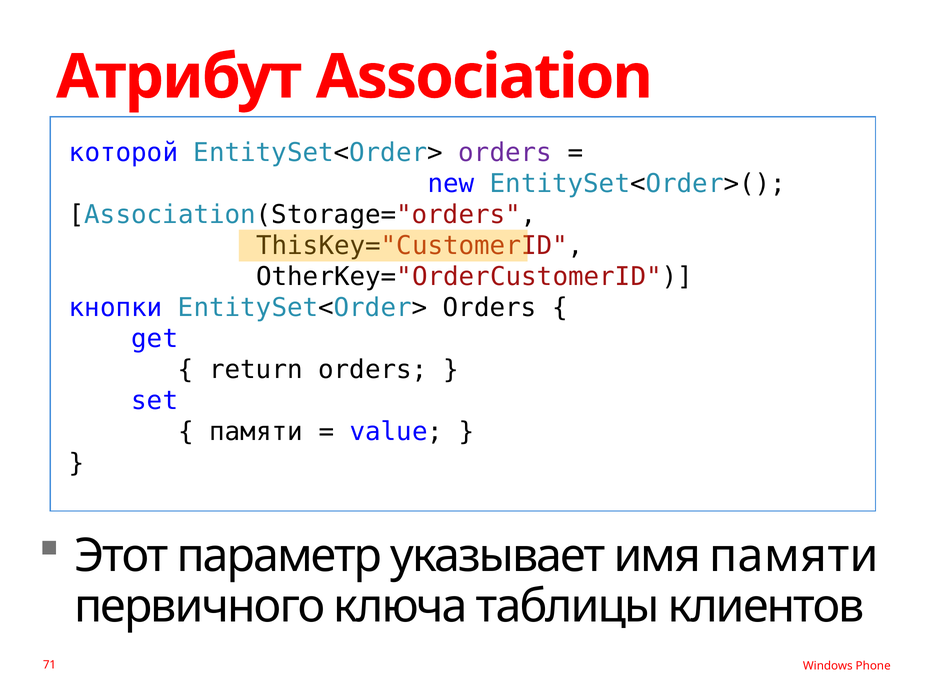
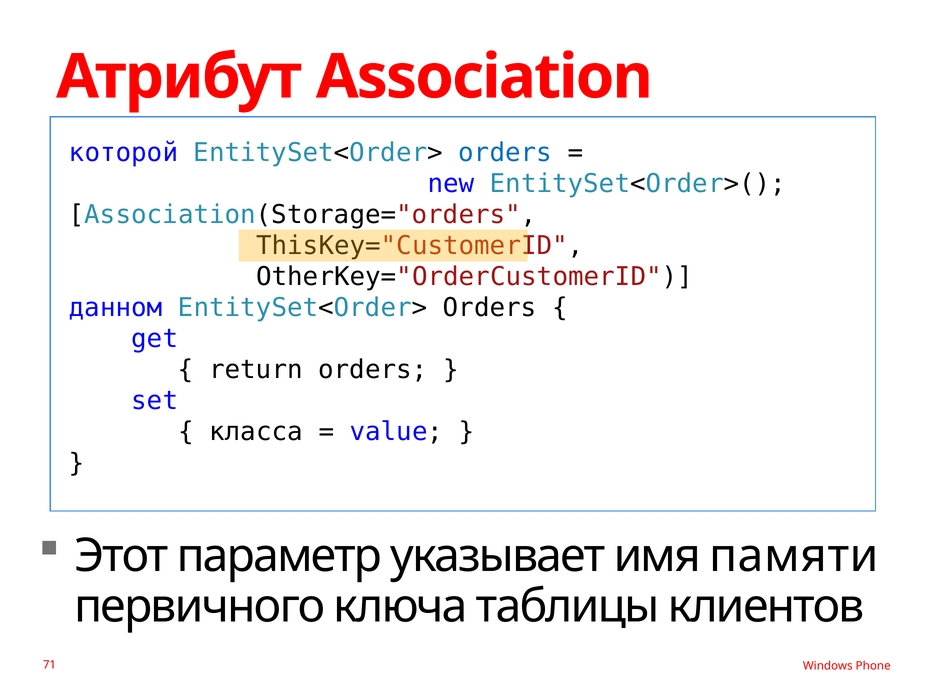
orders colour: purple -> blue (505, 153)
кнопки: кнопки -> данном (116, 308)
памяти: памяти -> класса (256, 432)
